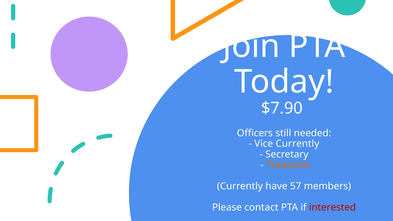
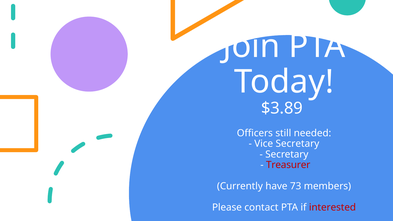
$7.90: $7.90 -> $3.89 (282, 108)
Vice Currently: Currently -> Secretary (297, 144)
Treasurer colour: orange -> red (288, 165)
57: 57 -> 73 (296, 186)
